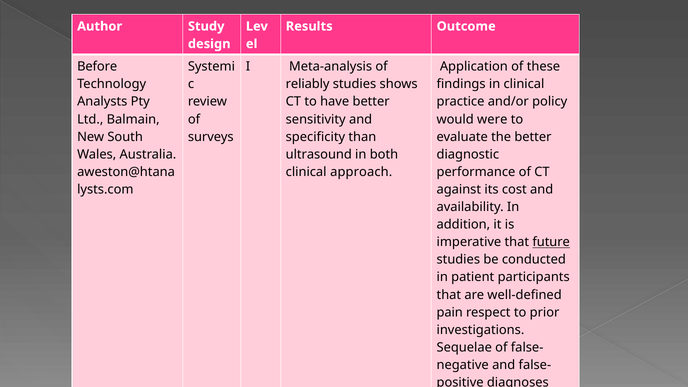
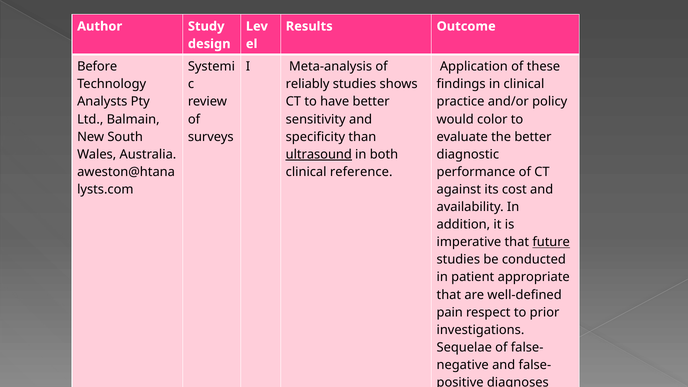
were: were -> color (492, 119)
ultrasound underline: none -> present (319, 154)
approach: approach -> reference (361, 172)
participants: participants -> appropriate (534, 277)
